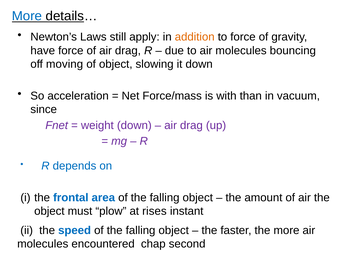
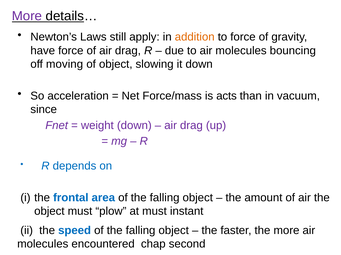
More colour: blue -> purple (27, 16)
with: with -> acts (227, 96)
at rises: rises -> must (155, 212)
